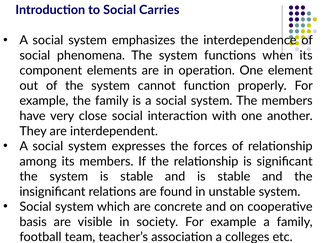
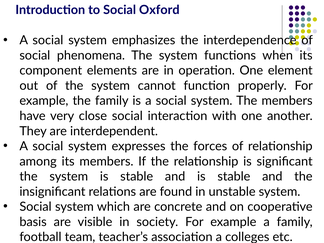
Carries: Carries -> Oxford (159, 10)
